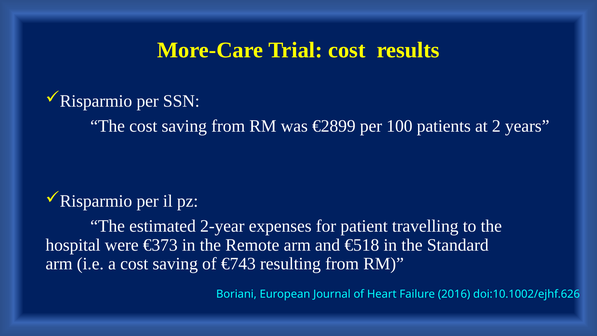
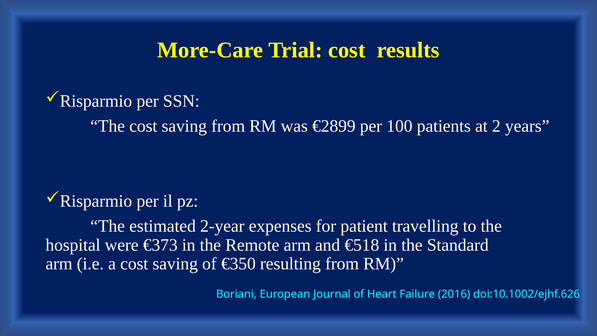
€743: €743 -> €350 (238, 264)
